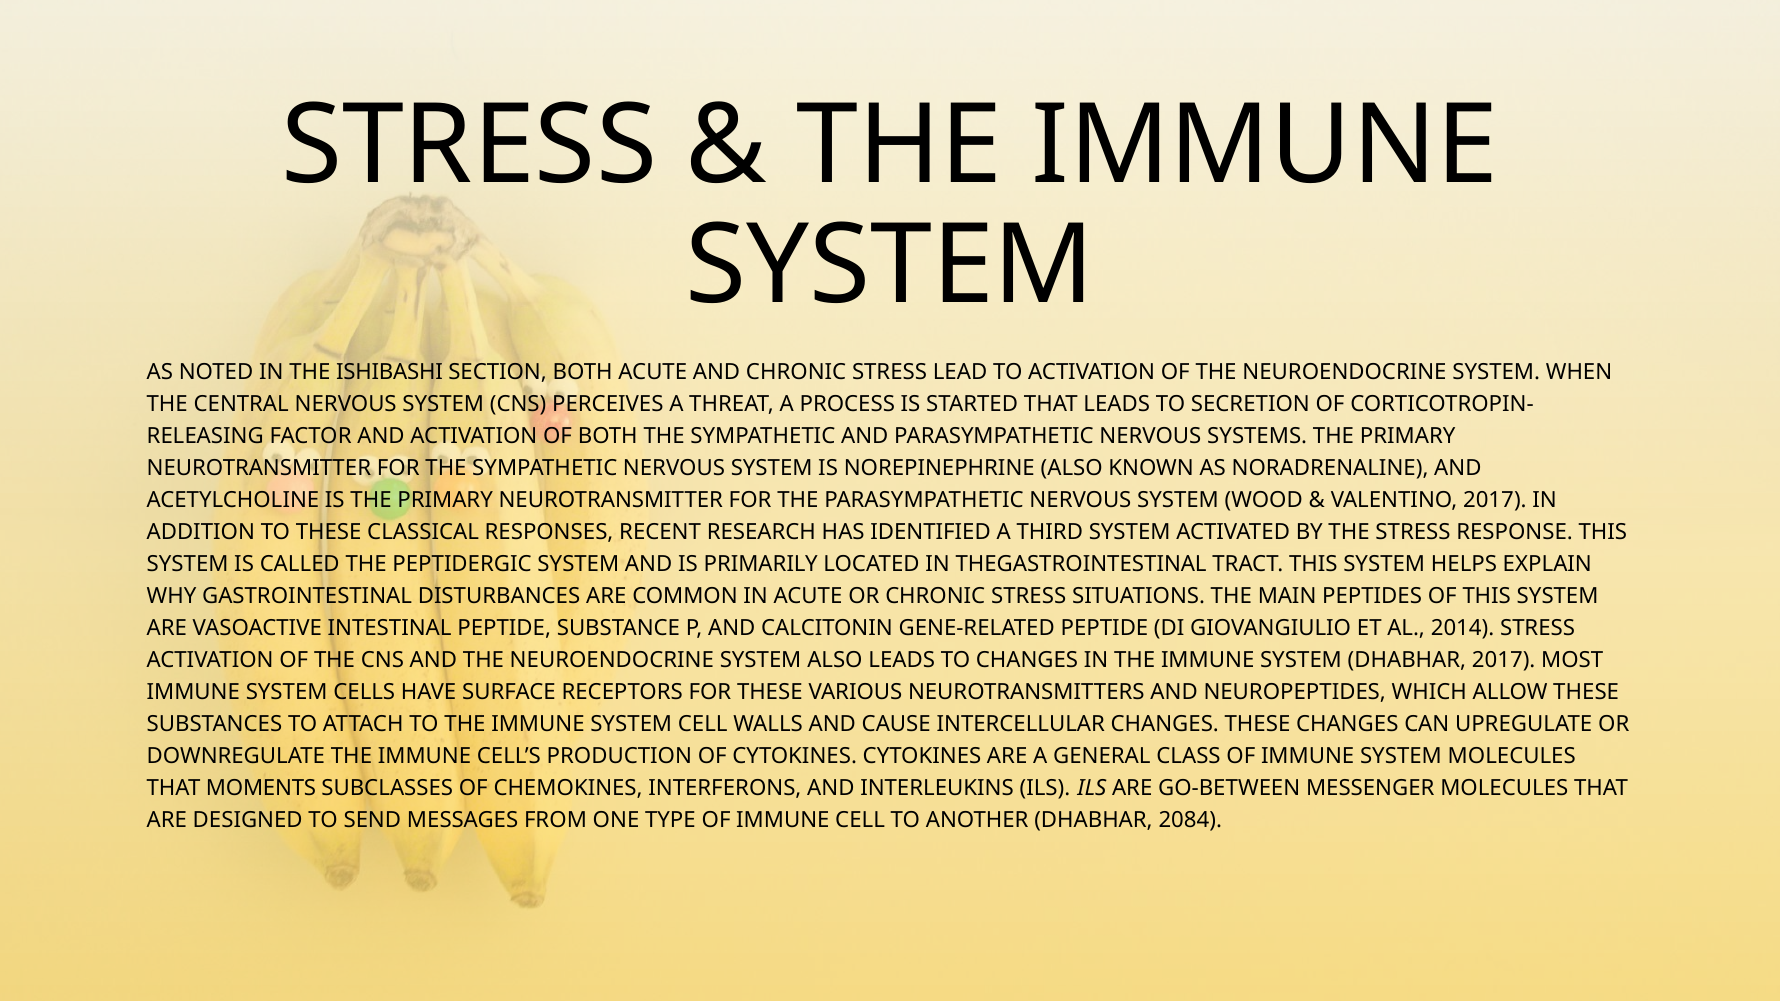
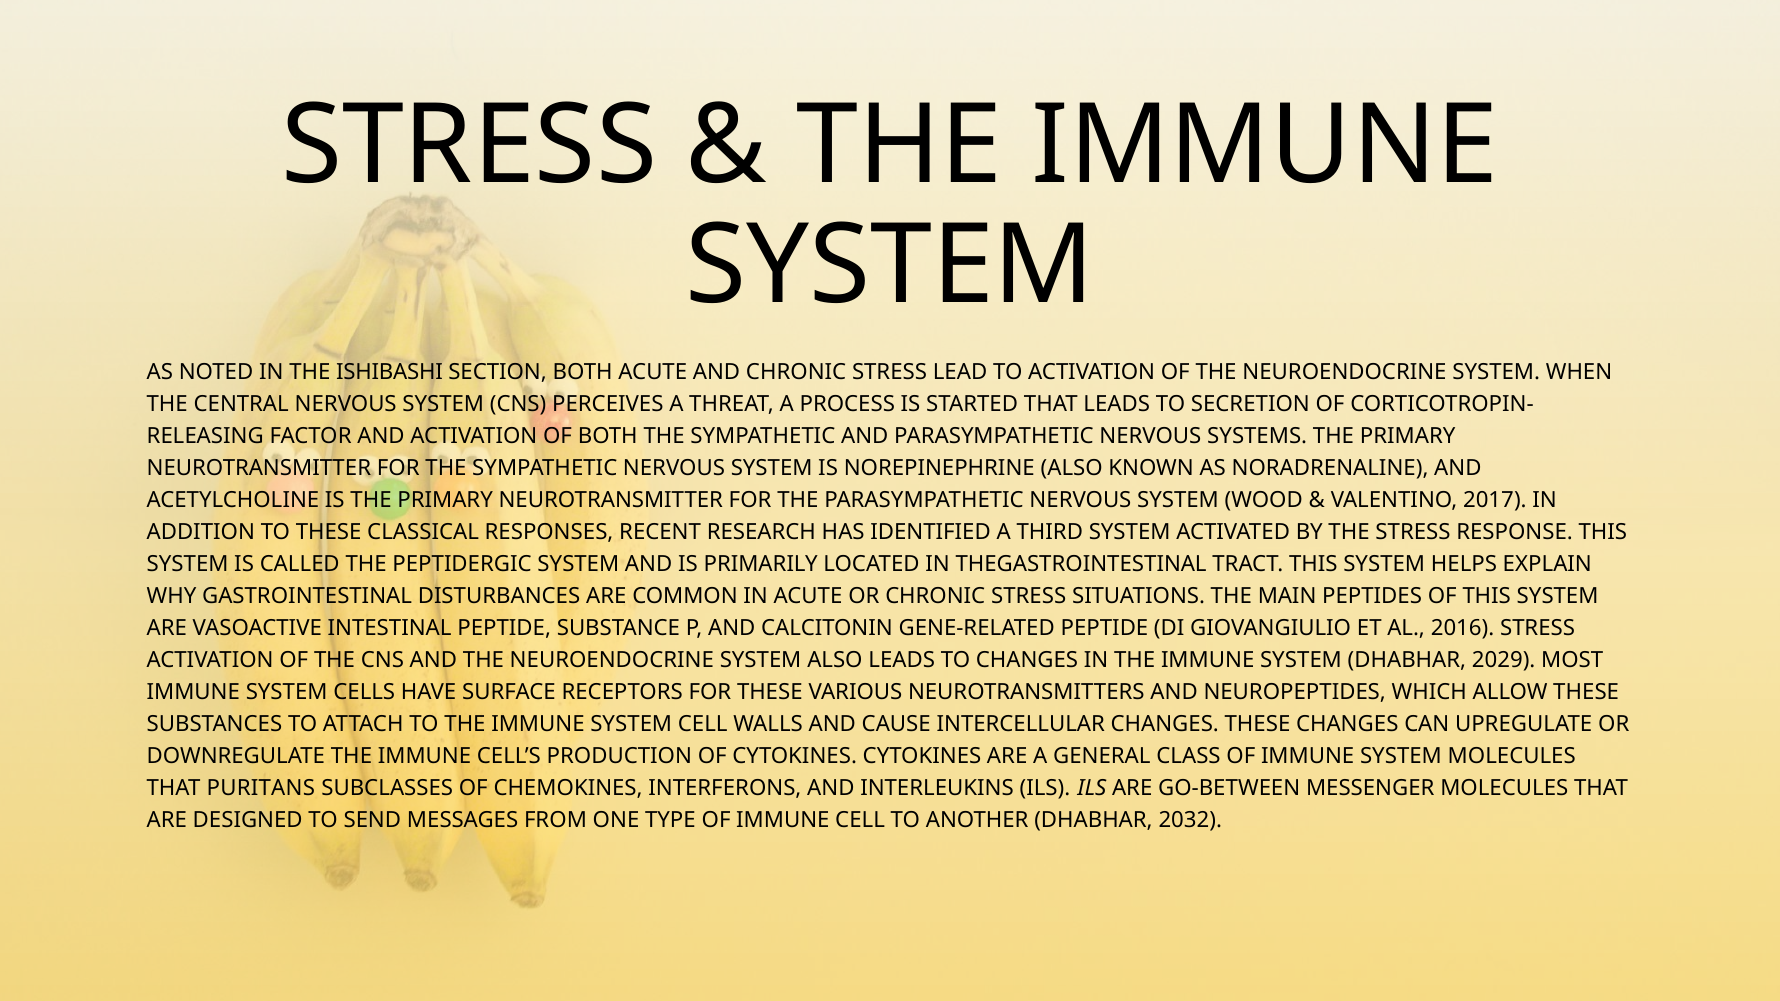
2014: 2014 -> 2016 (1463, 629)
DHABHAR 2017: 2017 -> 2029 (1504, 661)
MOMENTS: MOMENTS -> PURITANS (261, 789)
2084: 2084 -> 2032 (1190, 821)
